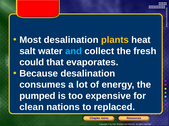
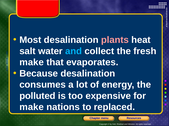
plants colour: yellow -> pink (115, 40)
could: could -> make (32, 63)
pumped: pumped -> polluted (37, 96)
clean: clean -> make (32, 108)
